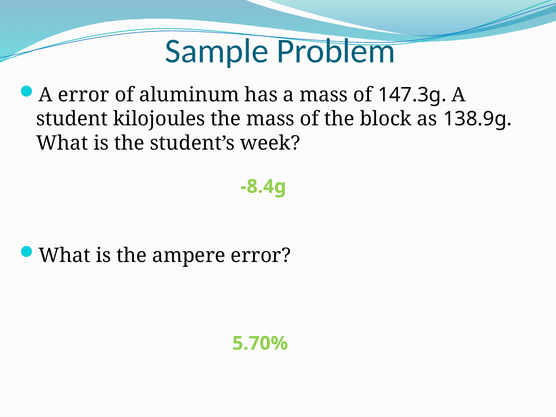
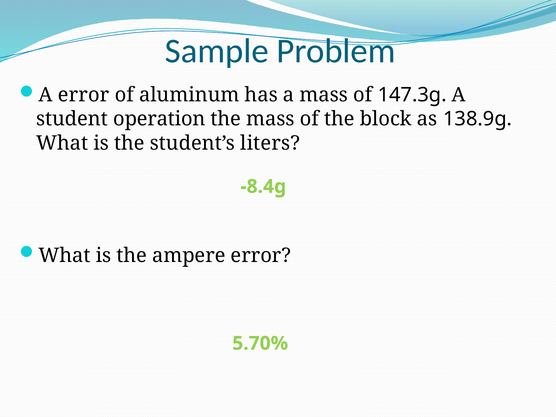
kilojoules: kilojoules -> operation (159, 119)
week: week -> liters (270, 143)
